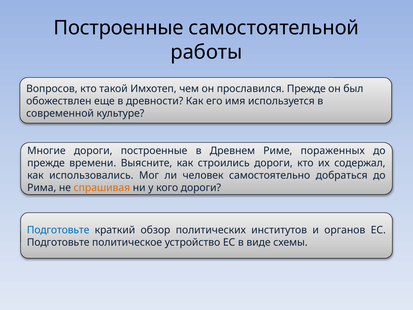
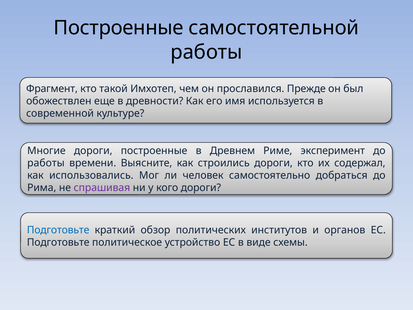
Вопросов: Вопросов -> Фрагмент (52, 89)
пораженных: пораженных -> эксперимент (333, 150)
прежде: прежде -> работы (46, 163)
спрашивая colour: orange -> purple (102, 188)
